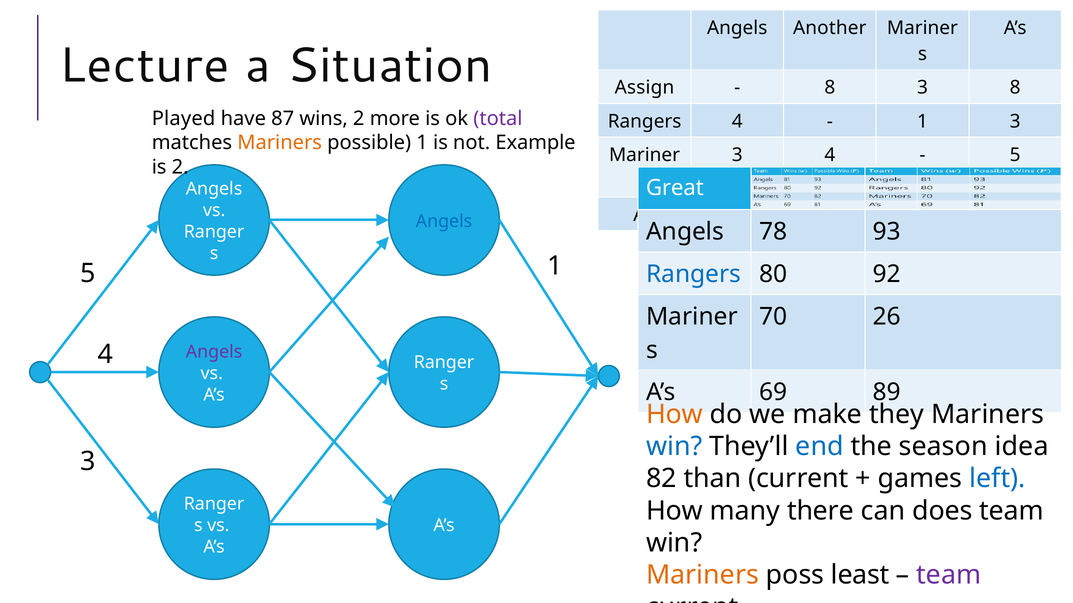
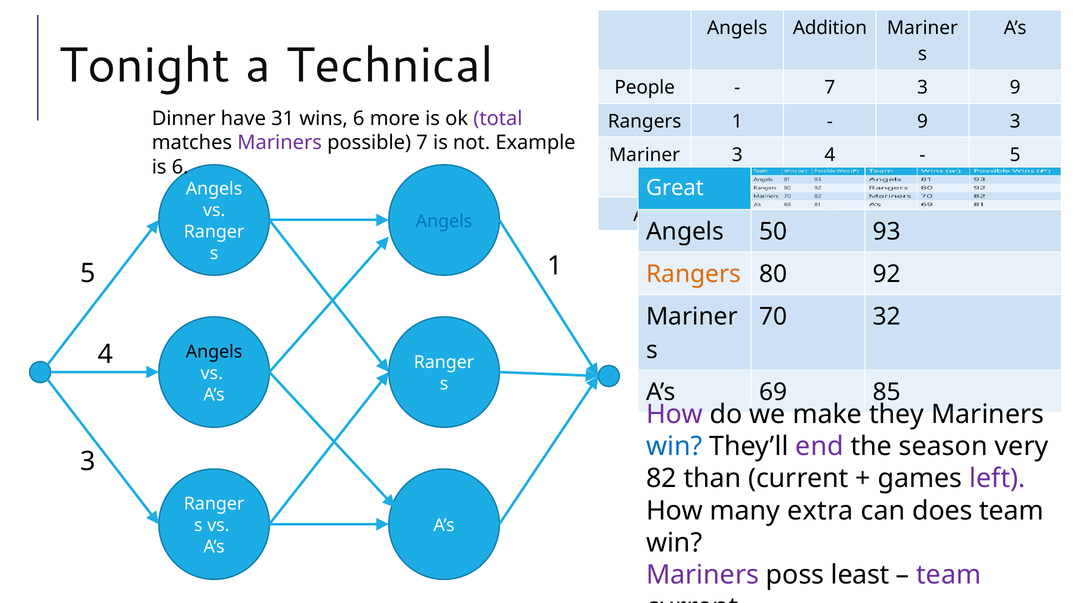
Another: Another -> Addition (830, 28)
Lecture: Lecture -> Tonight (144, 66)
Situation: Situation -> Technical (390, 66)
Assign: Assign -> People (645, 88)
8: 8 -> 7 (830, 88)
3 8: 8 -> 9 (1015, 88)
Played: Played -> Dinner (184, 119)
87: 87 -> 31 (283, 119)
wins 2: 2 -> 6 (359, 119)
Rangers 4: 4 -> 1 (737, 122)
1: 1 -> 9 (923, 122)
Mariners colour: orange -> purple (280, 143)
possible 1: 1 -> 7 (422, 143)
is 2: 2 -> 6 (180, 167)
78: 78 -> 50 (773, 232)
Rangers colour: blue -> orange (694, 275)
26: 26 -> 32 (887, 317)
Angels colour: purple -> black (214, 352)
89: 89 -> 85 (887, 392)
How colour: orange -> purple (674, 415)
end colour: blue -> purple (820, 447)
idea: idea -> very (1022, 447)
left colour: blue -> purple (997, 479)
there: there -> extra (820, 511)
Mariners colour: orange -> purple (703, 576)
